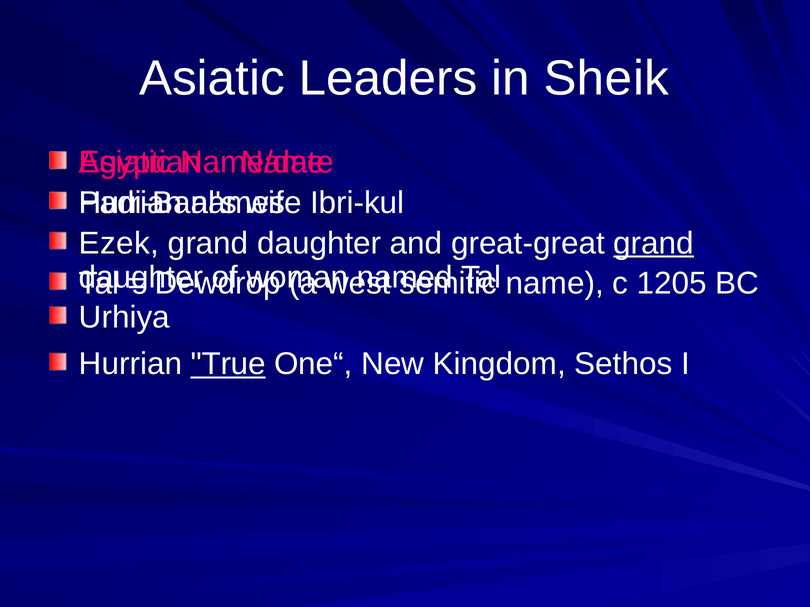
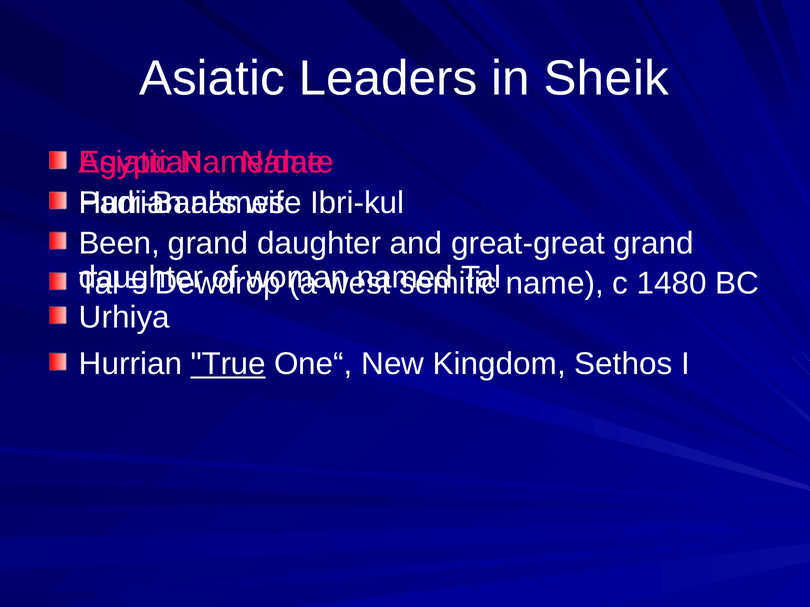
Ezek: Ezek -> Been (119, 243)
grand underline: present -> none (654, 243)
1205: 1205 -> 1480 (672, 284)
